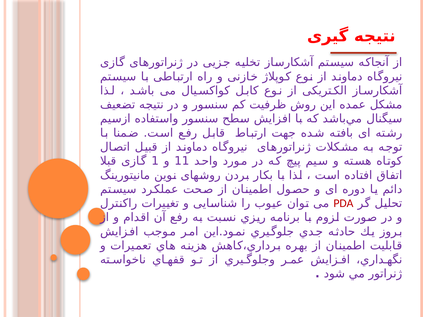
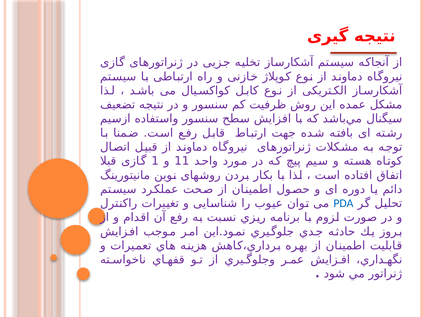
PDA colour: red -> blue (343, 203)
